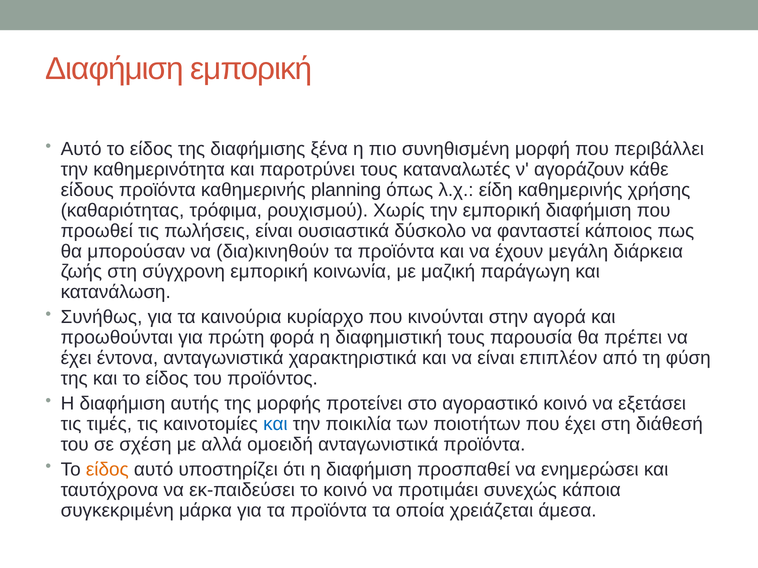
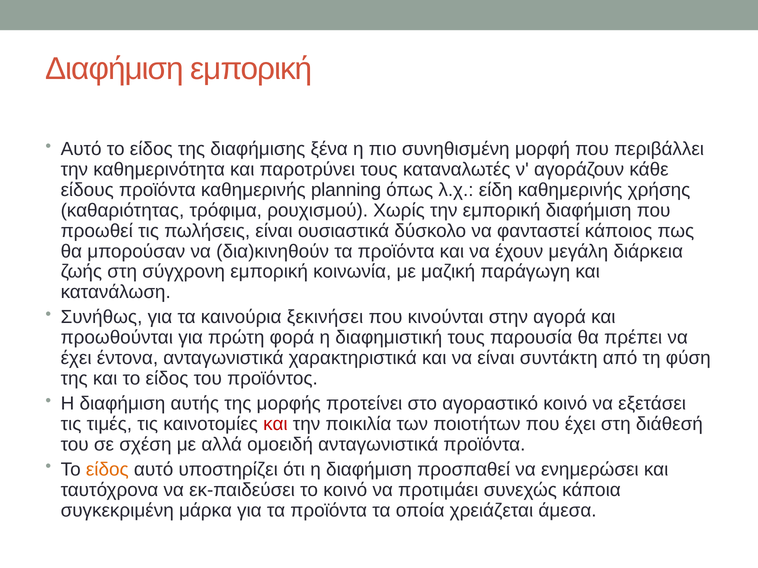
κυρίαρχο: κυρίαρχο -> ξεκινήσει (325, 317)
επιπλέον: επιπλέον -> συντάκτη (559, 358)
και colour: blue -> red (275, 424)
